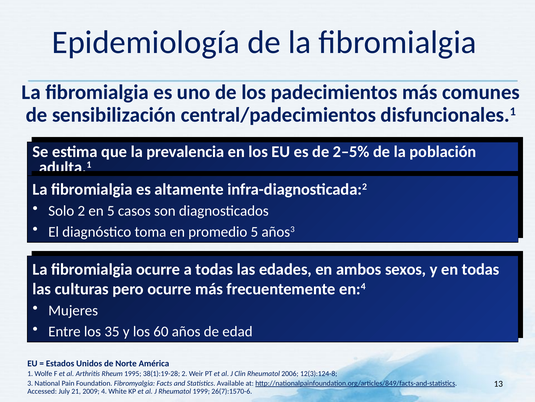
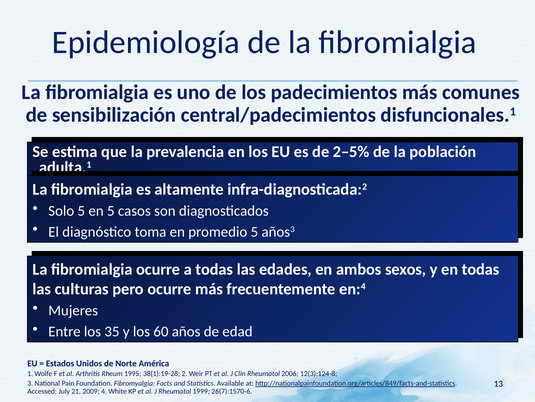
2: 2 -> 5 (81, 211)
